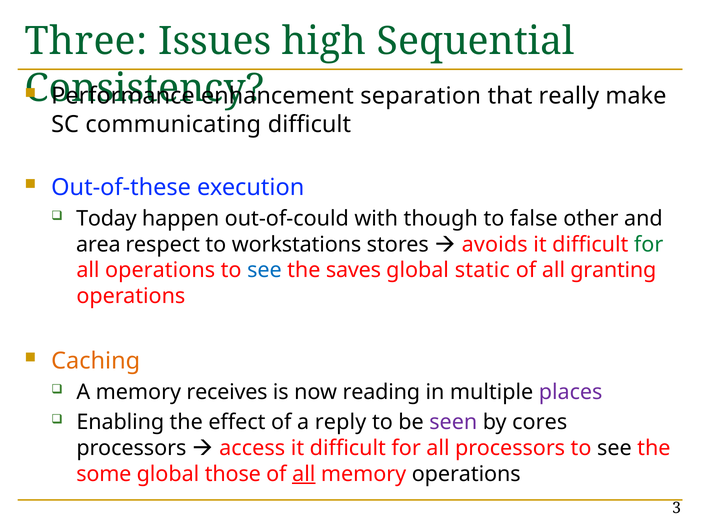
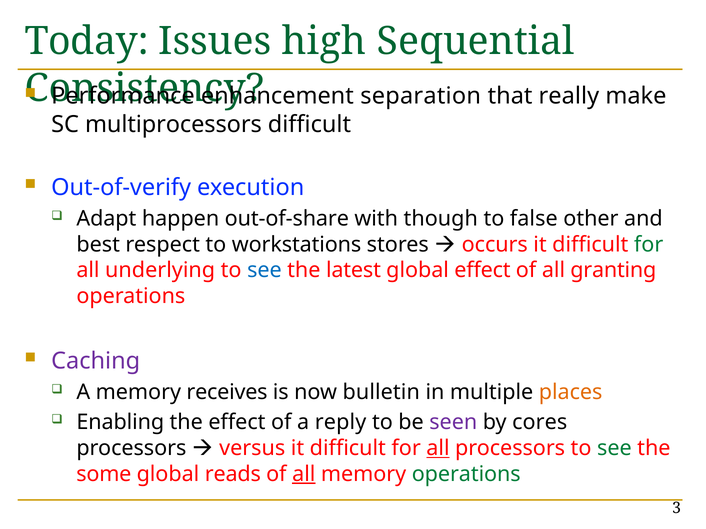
Three: Three -> Today (87, 42)
communicating: communicating -> multiprocessors (173, 125)
Out-of-these: Out-of-these -> Out-of-verify (121, 188)
Today: Today -> Adapt (106, 219)
out-of-could: out-of-could -> out-of-share (287, 219)
area: area -> best (98, 245)
avoids: avoids -> occurs (495, 245)
all operations: operations -> underlying (160, 271)
saves: saves -> latest (353, 271)
global static: static -> effect (482, 271)
Caching colour: orange -> purple (96, 361)
reading: reading -> bulletin (381, 393)
places colour: purple -> orange (571, 393)
access: access -> versus (252, 449)
all underline: none -> present (438, 449)
see colour: black -> green (614, 449)
those: those -> reads (233, 474)
operations colour: black -> green (466, 474)
